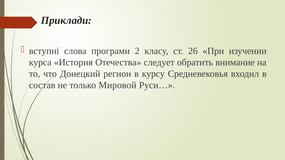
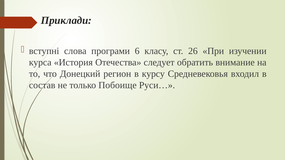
2: 2 -> 6 (137, 51)
Мировой: Мировой -> Побоище (118, 85)
